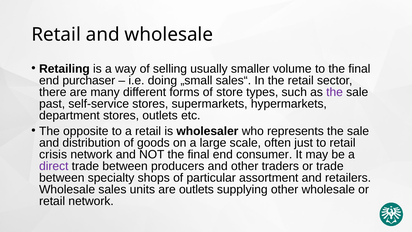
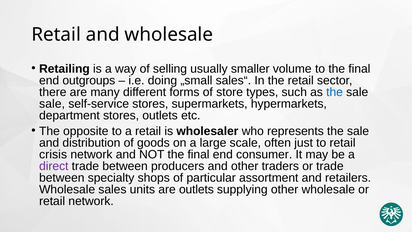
purchaser: purchaser -> outgroups (89, 80)
the colour: purple -> blue (335, 92)
past: past -> sale (52, 104)
